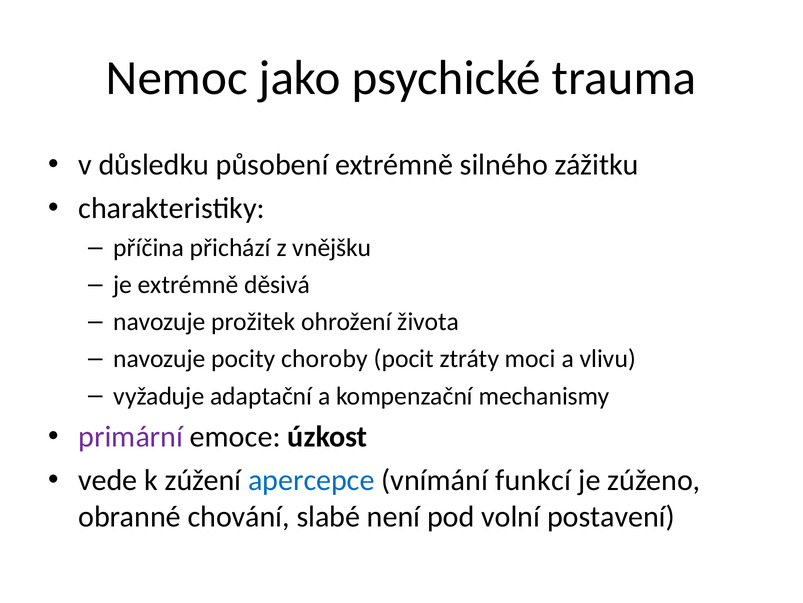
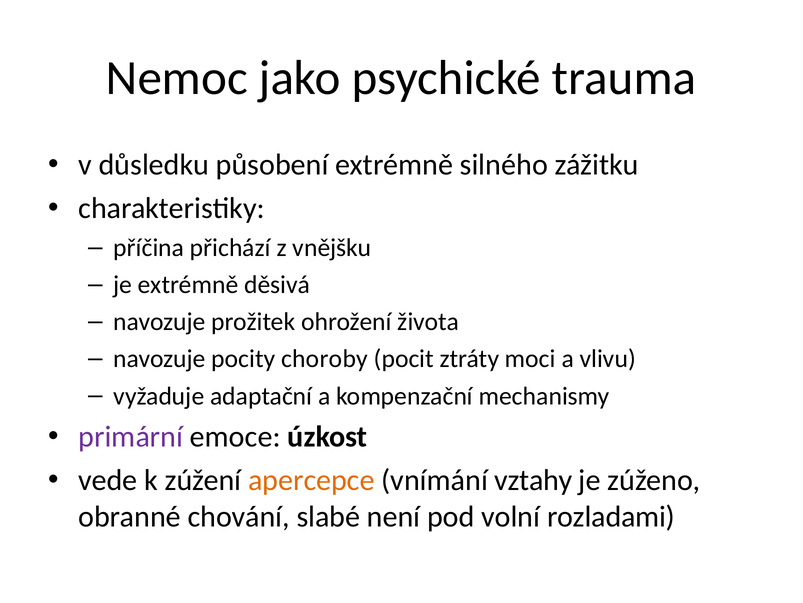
apercepce colour: blue -> orange (311, 480)
funkcí: funkcí -> vztahy (533, 480)
postavení: postavení -> rozladami (611, 516)
